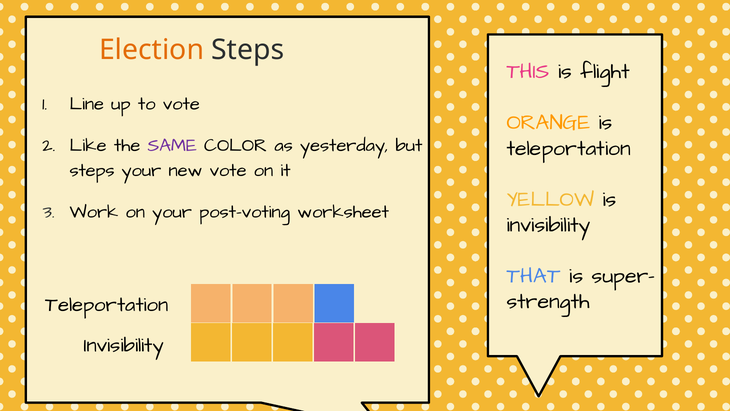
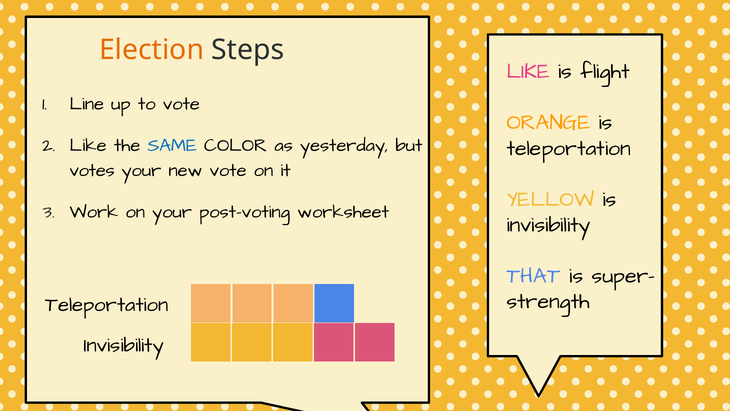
THIS: THIS -> LIKE (528, 71)
SAME colour: purple -> blue (172, 145)
steps: steps -> votes (92, 170)
